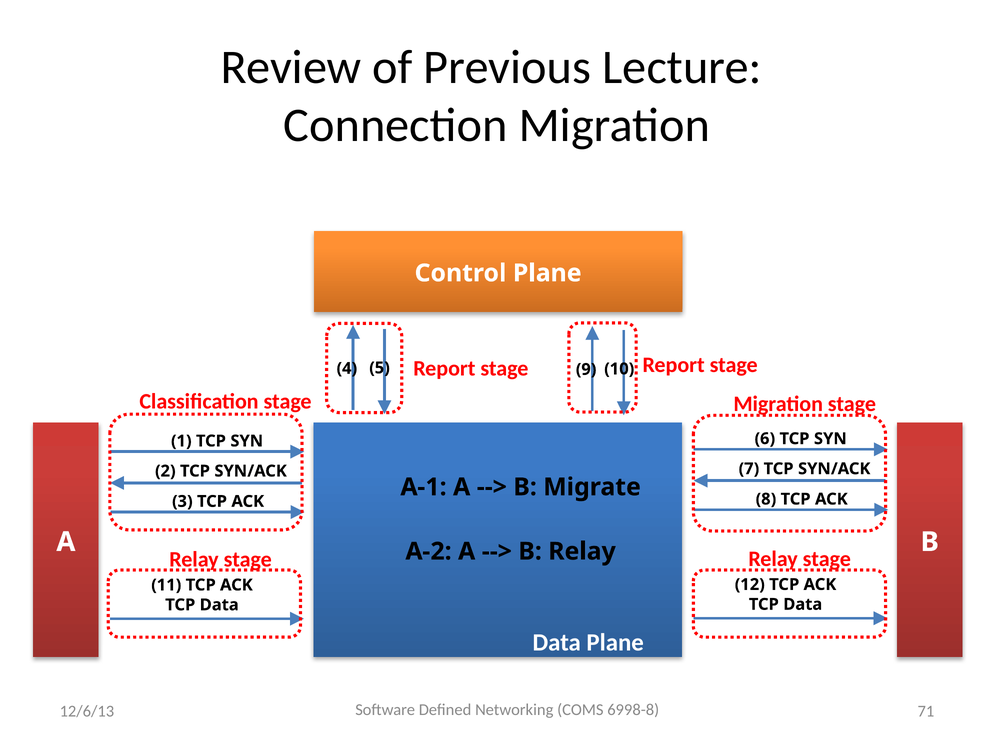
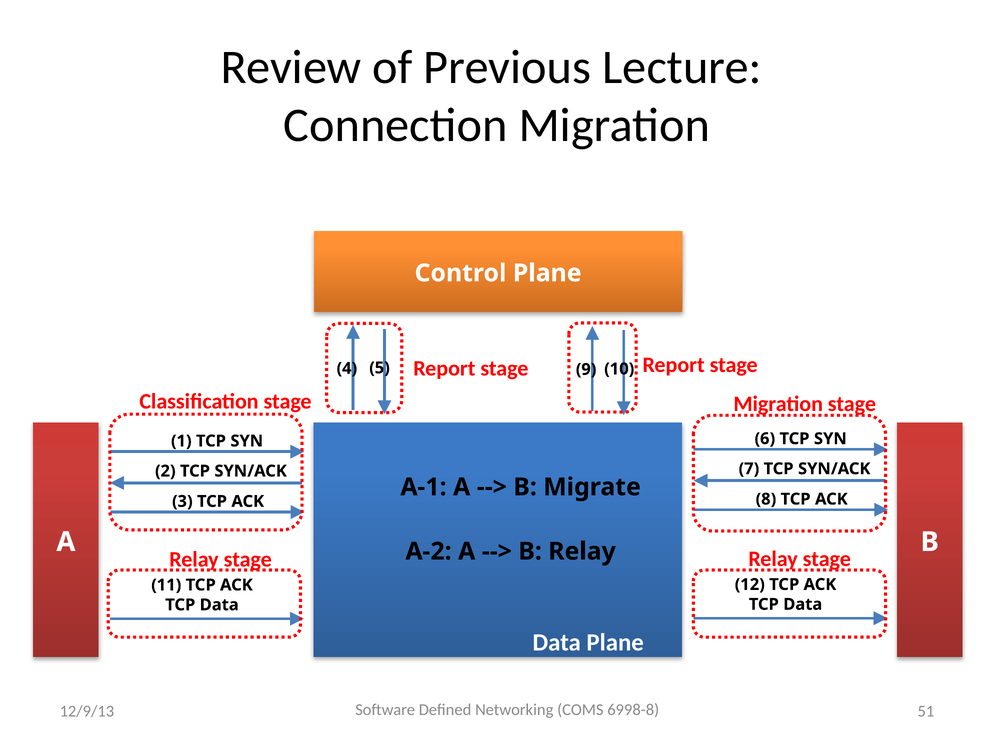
71: 71 -> 51 (926, 712)
12/6/13: 12/6/13 -> 12/9/13 (87, 712)
